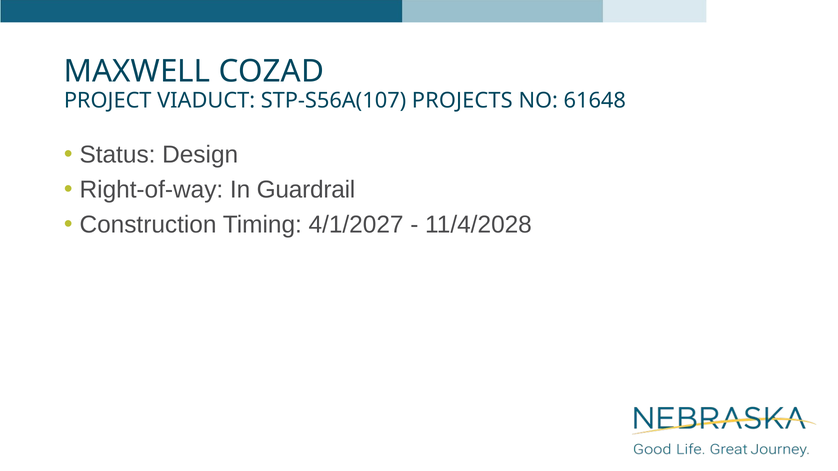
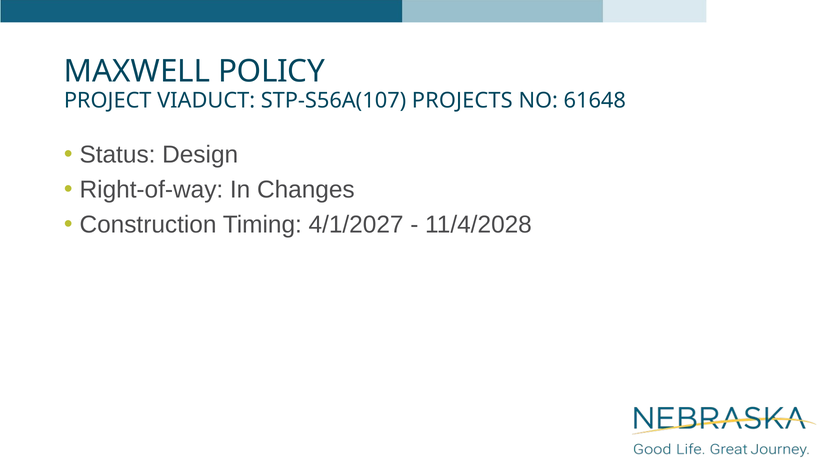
COZAD: COZAD -> POLICY (271, 72)
Guardrail: Guardrail -> Changes (306, 190)
